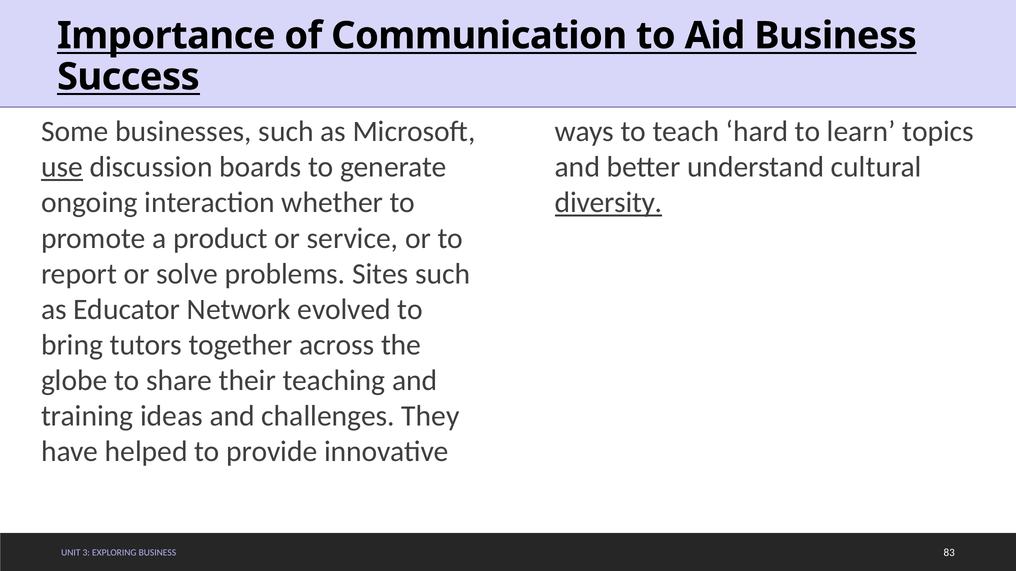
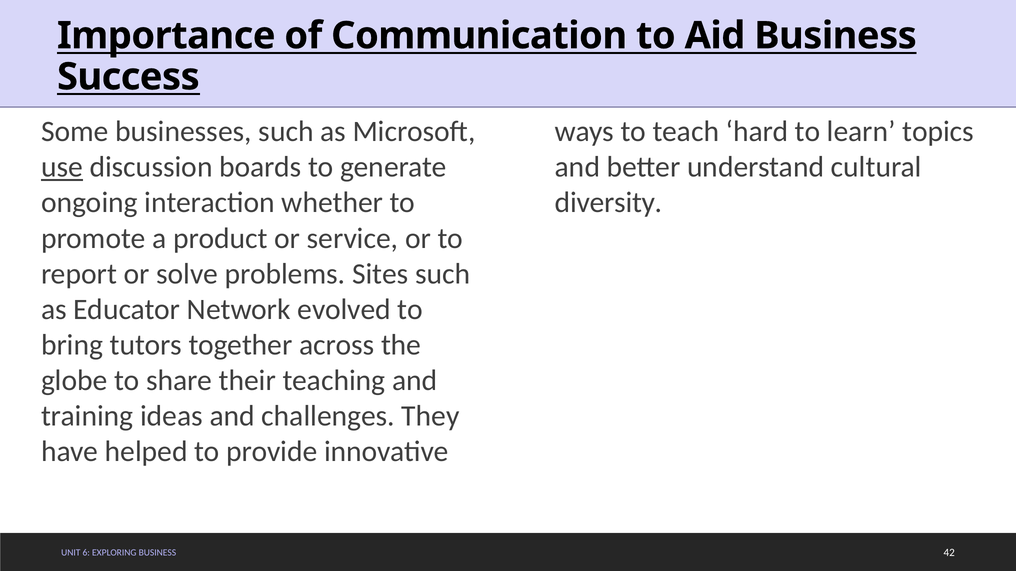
diversity underline: present -> none (609, 203)
3: 3 -> 6 (86, 553)
83: 83 -> 42 (949, 553)
